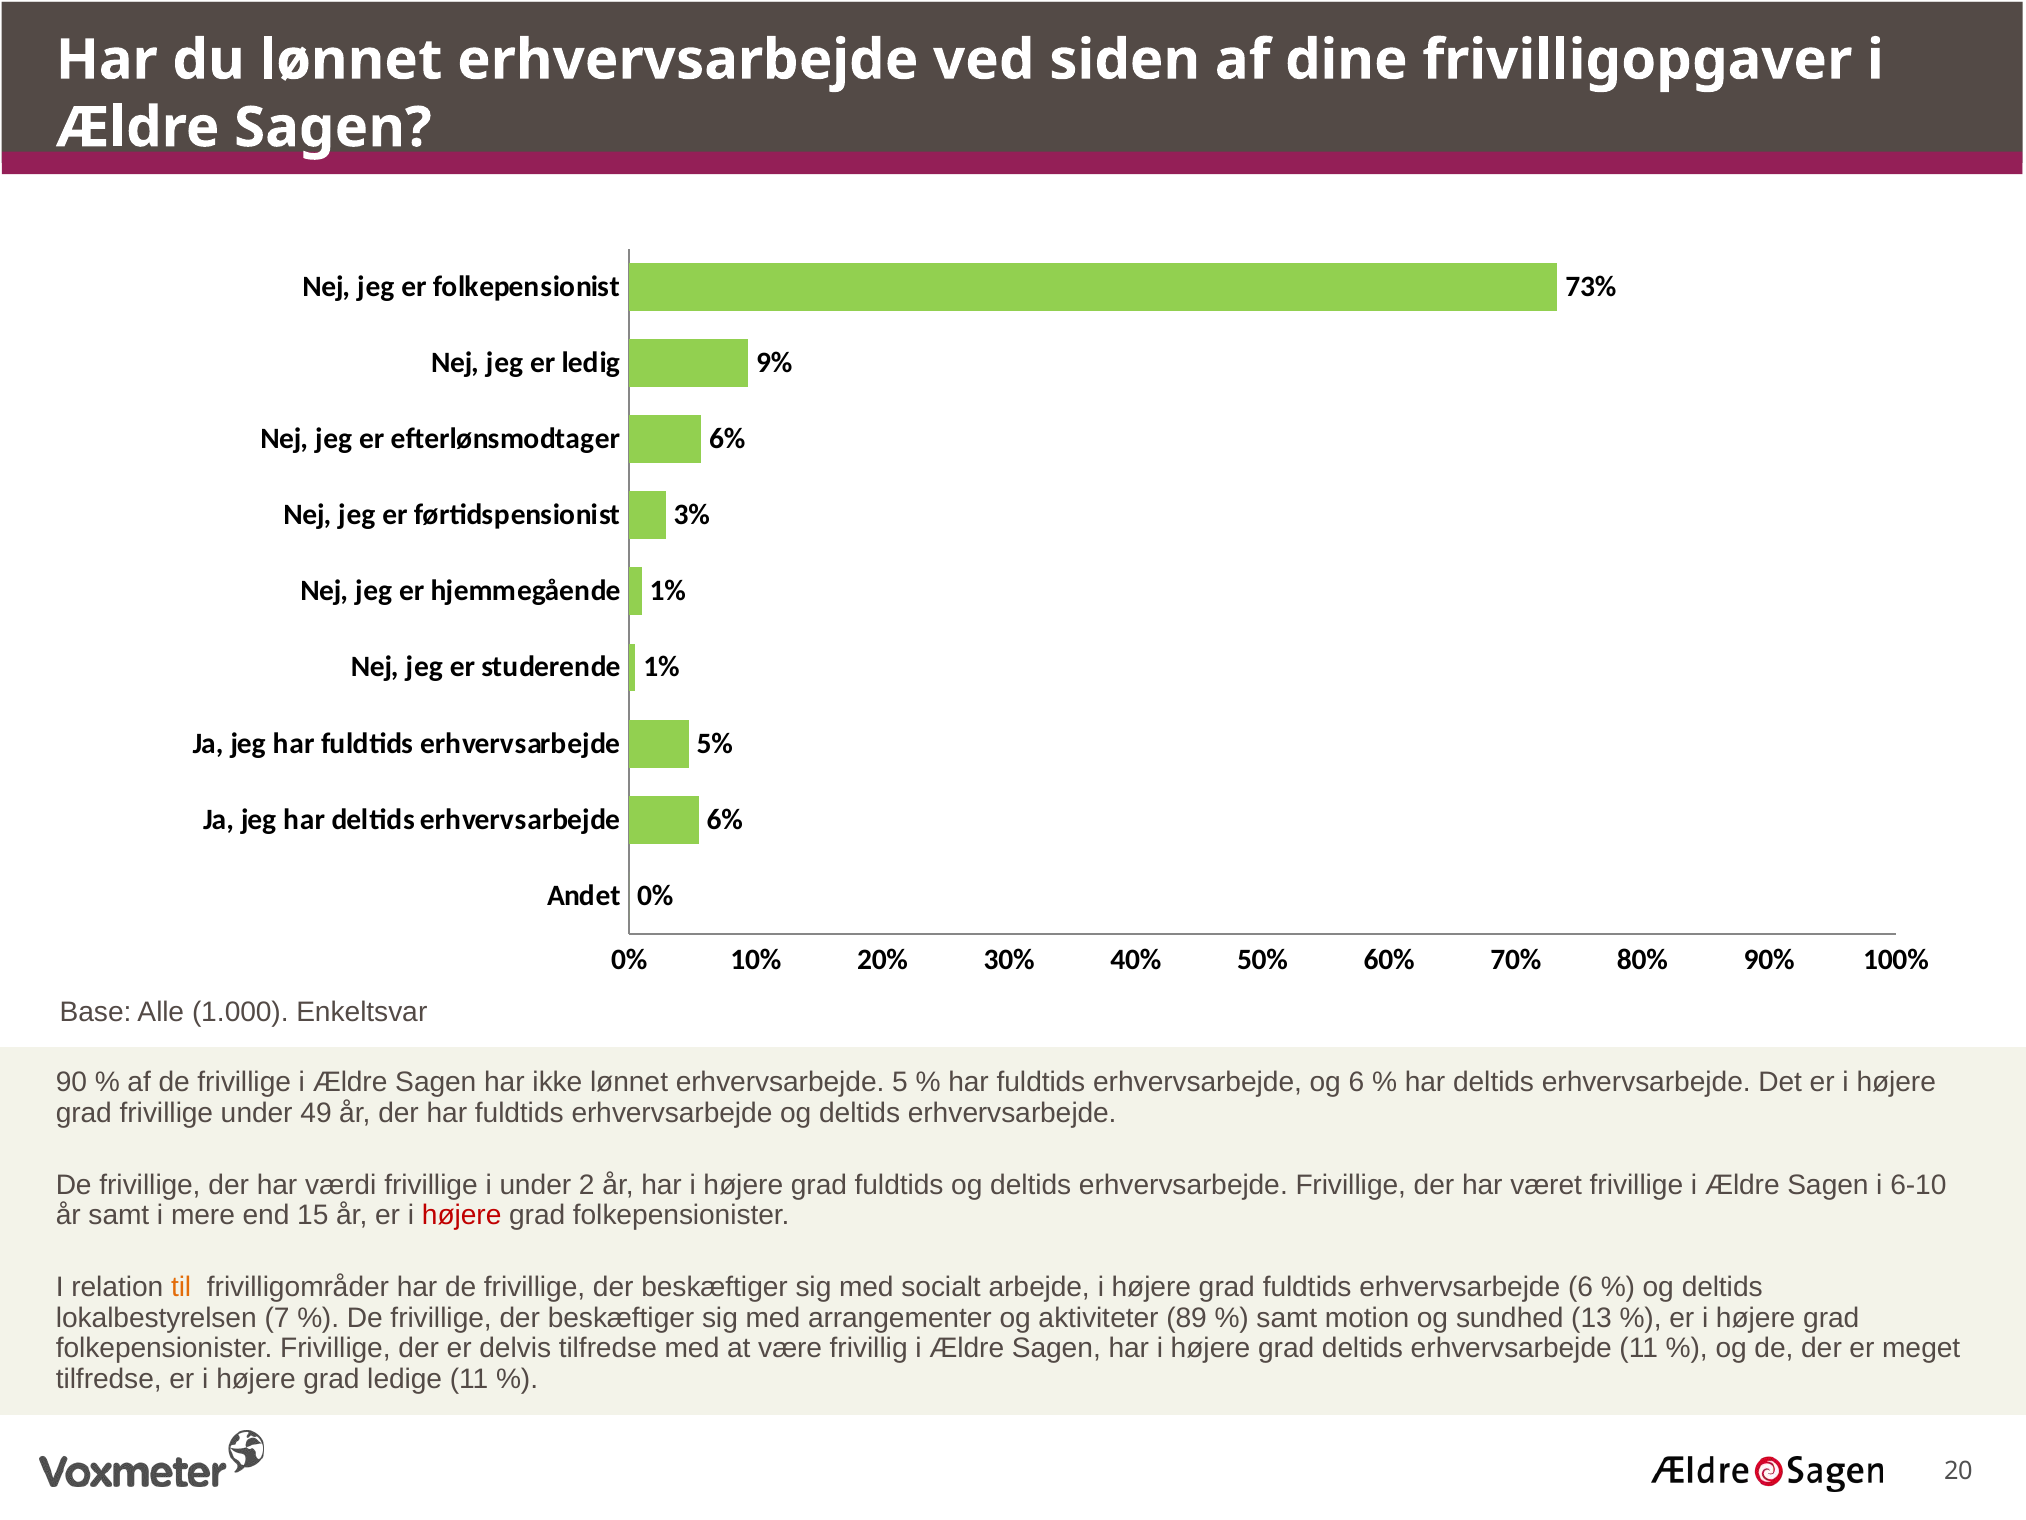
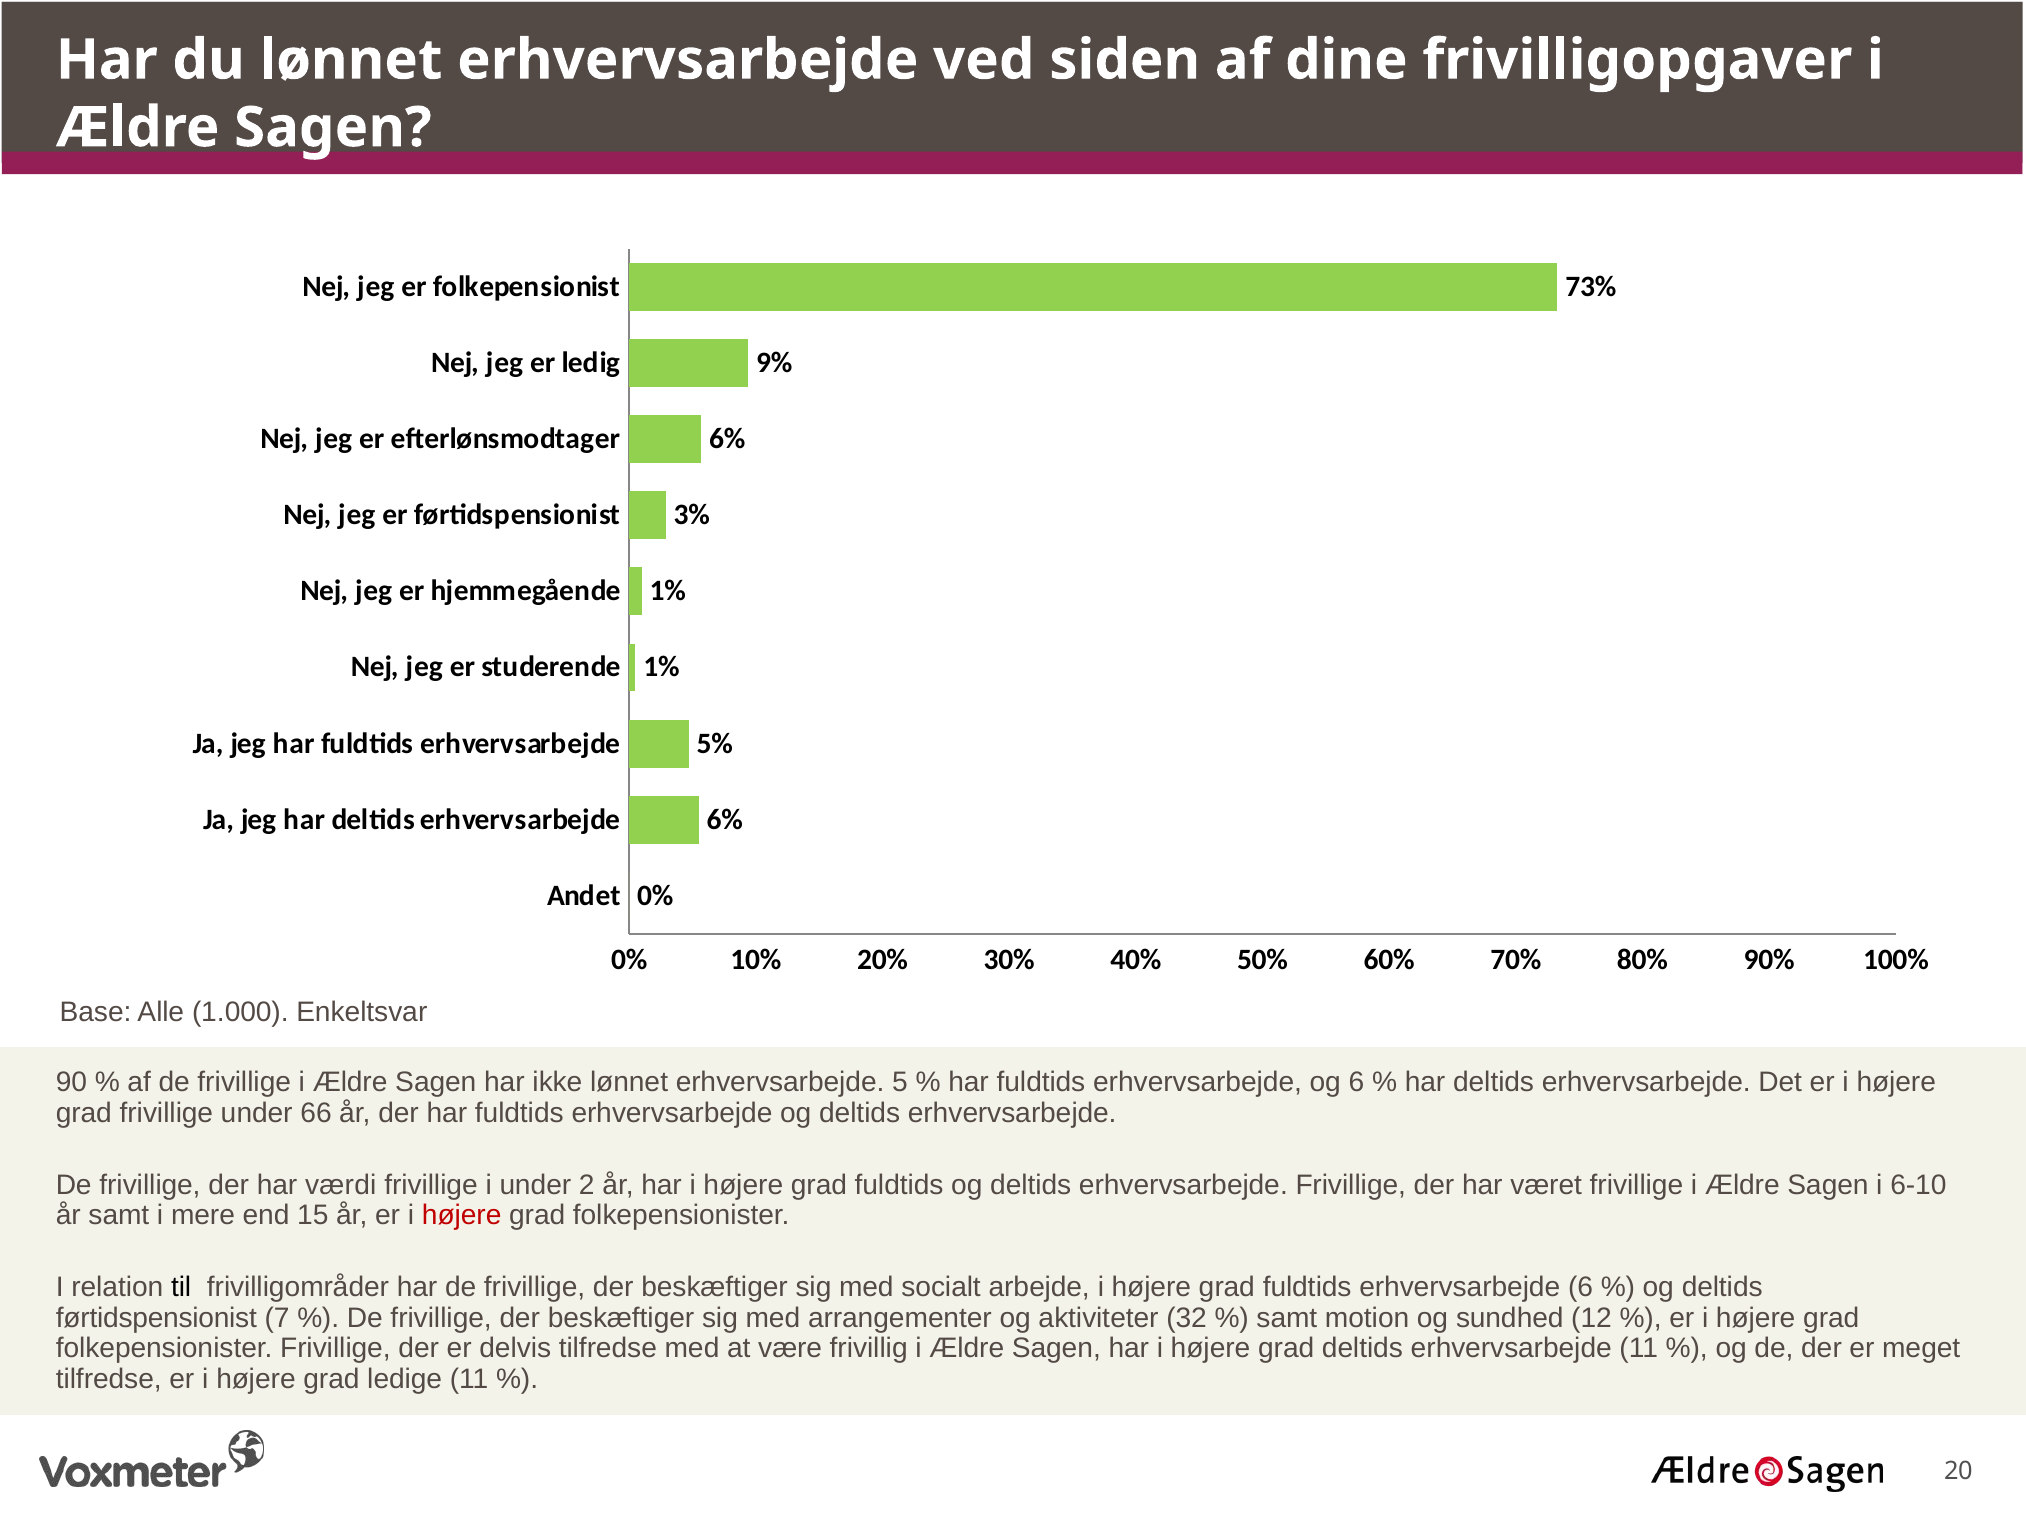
49: 49 -> 66 (316, 1112)
til colour: orange -> black (181, 1287)
lokalbestyrelsen: lokalbestyrelsen -> førtidspensionist (156, 1318)
89: 89 -> 32 (1187, 1318)
13: 13 -> 12 (1592, 1318)
